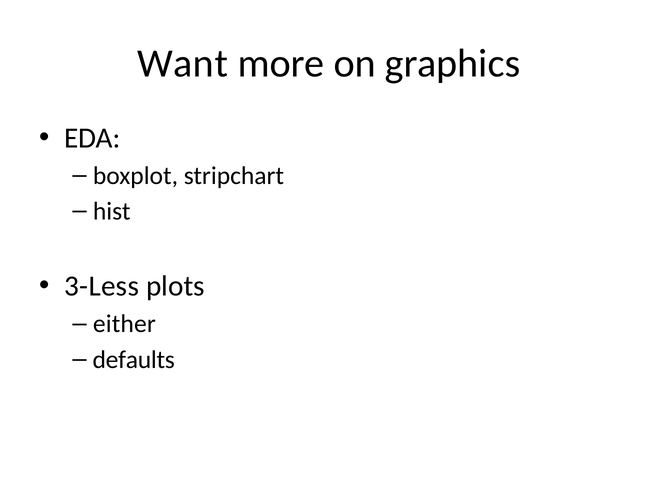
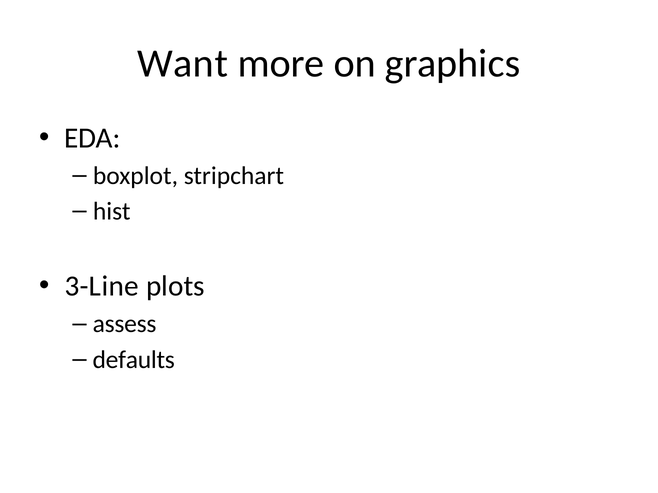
3-Less: 3-Less -> 3-Line (102, 287)
either: either -> assess (125, 324)
